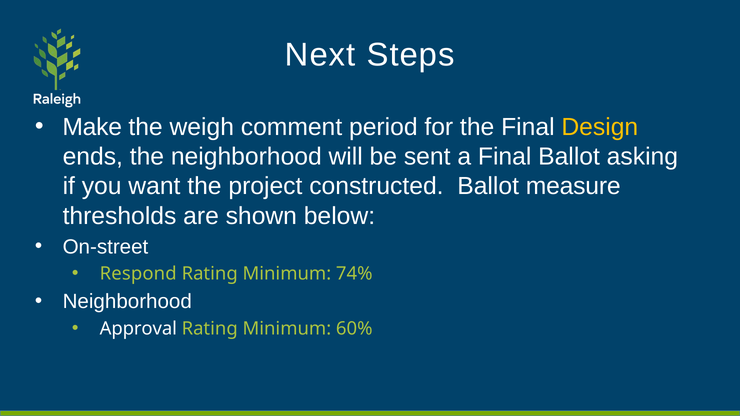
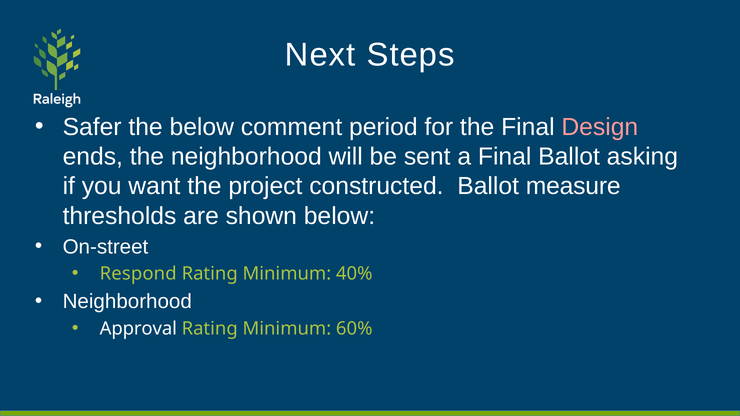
Make: Make -> Safer (92, 127)
the weigh: weigh -> below (202, 127)
Design colour: yellow -> pink (600, 127)
74%: 74% -> 40% (354, 274)
